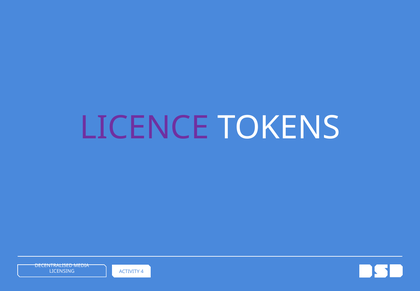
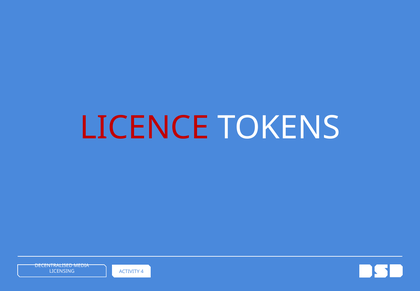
LICENCE colour: purple -> red (144, 128)
